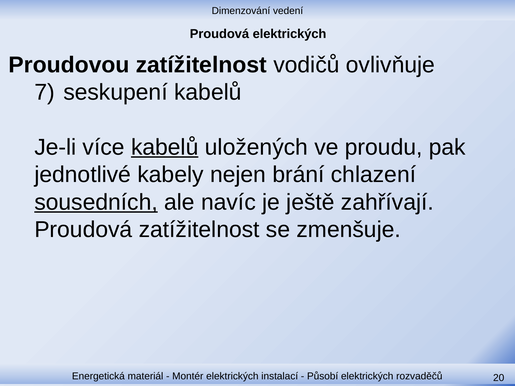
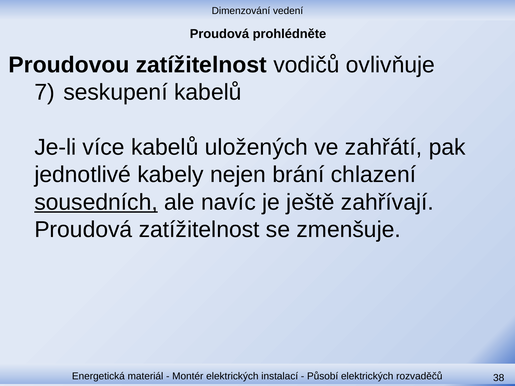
Proudová elektrických: elektrických -> prohlédněte (289, 34)
kabelů underline: present -> none (165, 147)
proudu: proudu -> zahřátí (384, 147)
20: 20 -> 38 (499, 378)
